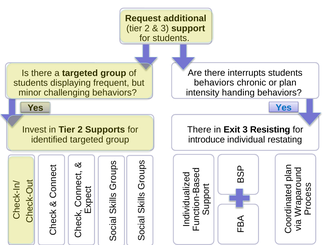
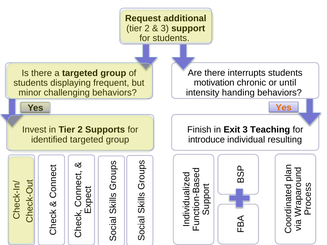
behaviors: behaviors -> motivation (214, 83)
plan: plan -> until (288, 83)
Yes colour: blue -> orange (284, 108)
There: There -> Finish (199, 130)
Resisting: Resisting -> Teaching (270, 130)
restating: restating -> resulting (285, 140)
